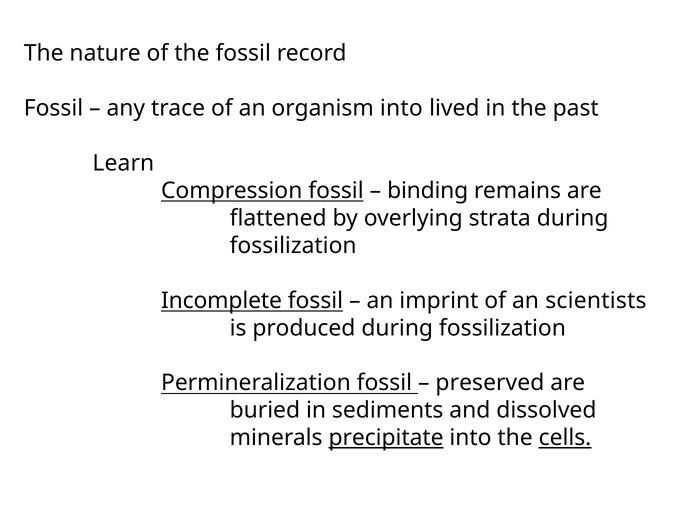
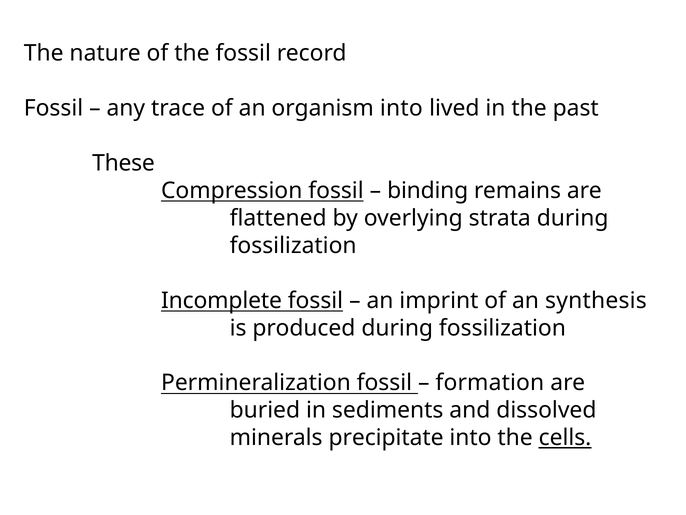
Learn: Learn -> These (124, 163)
scientists: scientists -> synthesis (596, 300)
preserved: preserved -> formation (490, 383)
precipitate underline: present -> none (386, 437)
